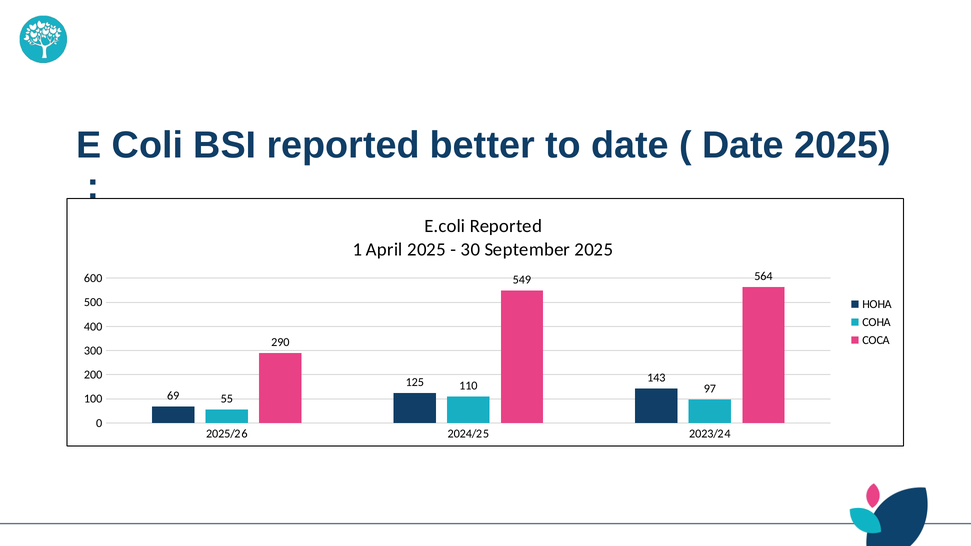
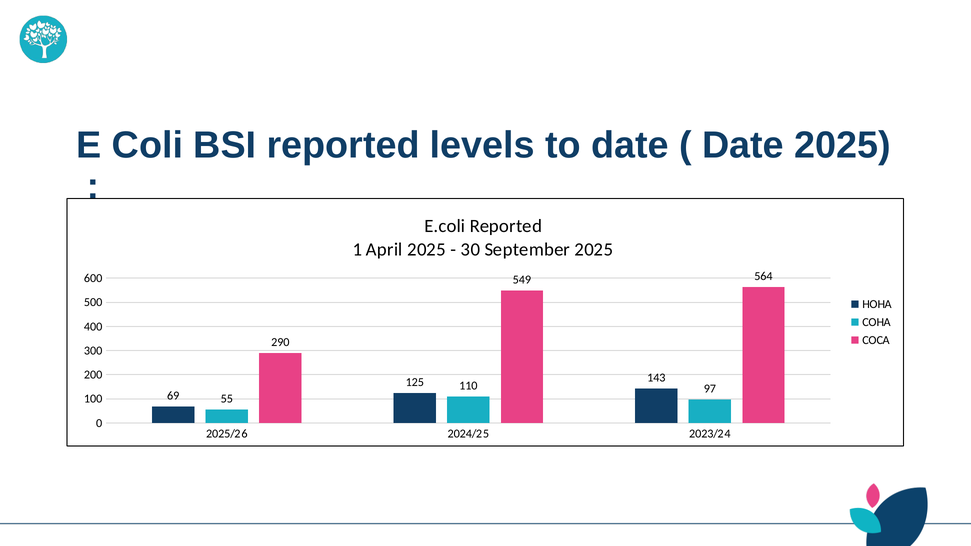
better: better -> levels (482, 145)
